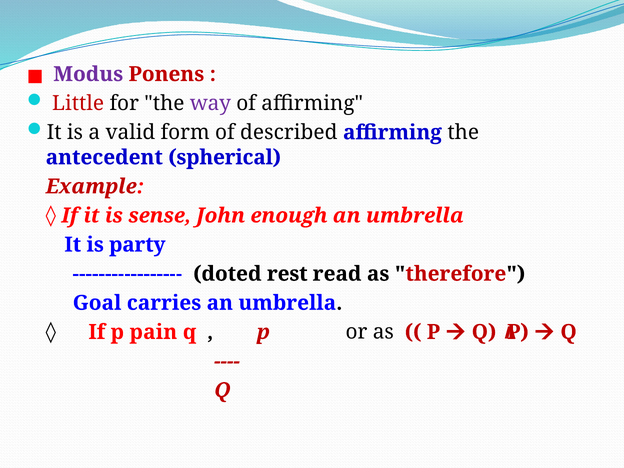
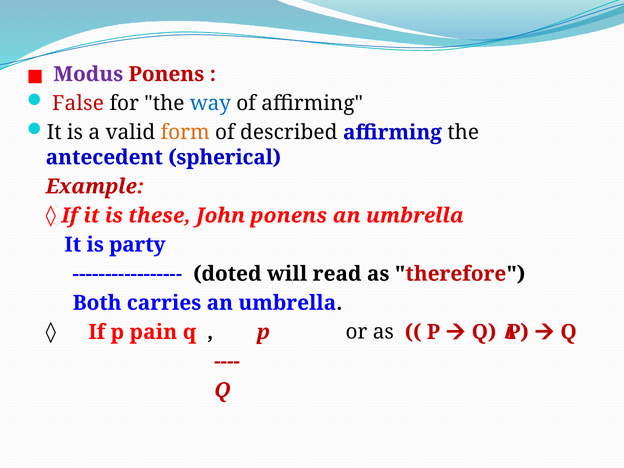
Little: Little -> False (78, 103)
way colour: purple -> blue (210, 103)
form colour: black -> orange (185, 132)
sense: sense -> these (159, 216)
John enough: enough -> ponens (289, 216)
rest: rest -> will (287, 274)
Goal: Goal -> Both (97, 303)
